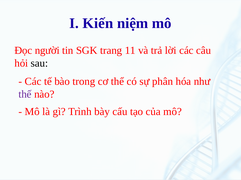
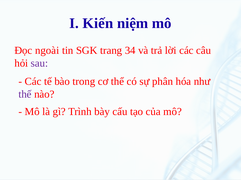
người: người -> ngoài (47, 51)
11: 11 -> 34 (130, 51)
sau colour: black -> purple (39, 63)
